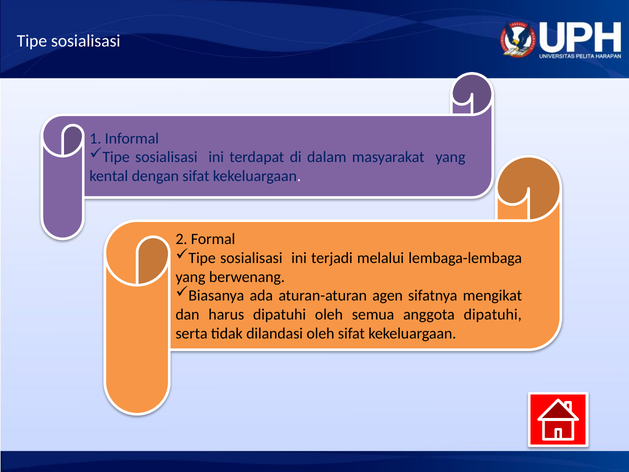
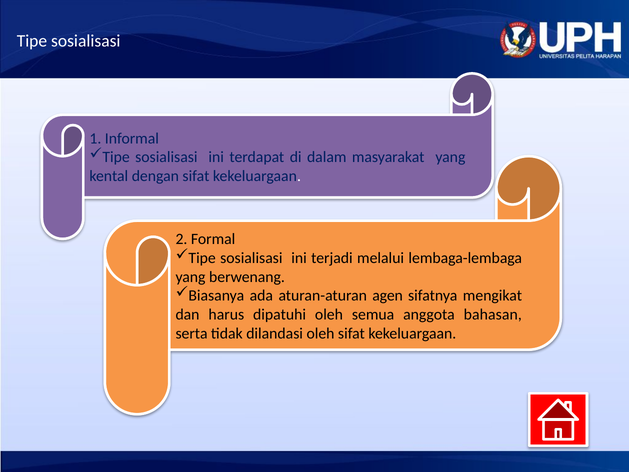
anggota dipatuhi: dipatuhi -> bahasan (493, 314)
